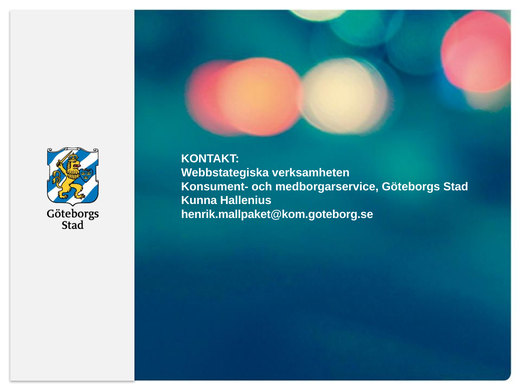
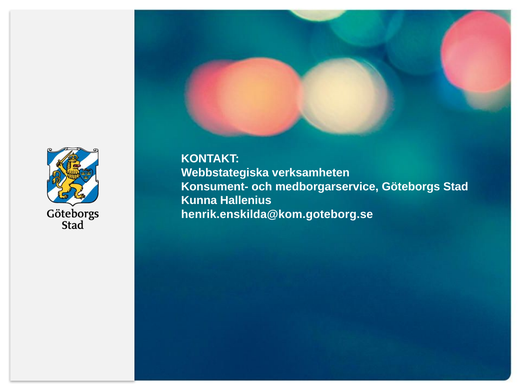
henrik.mallpaket@kom.goteborg.se: henrik.mallpaket@kom.goteborg.se -> henrik.enskilda@kom.goteborg.se (277, 214)
